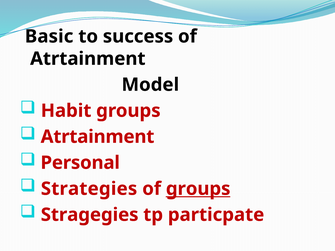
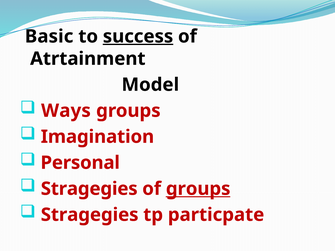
success underline: none -> present (138, 36)
Habit: Habit -> Ways (66, 111)
Atrtainment: Atrtainment -> Imagination (97, 137)
Strategies: Strategies -> Stragegies (89, 189)
